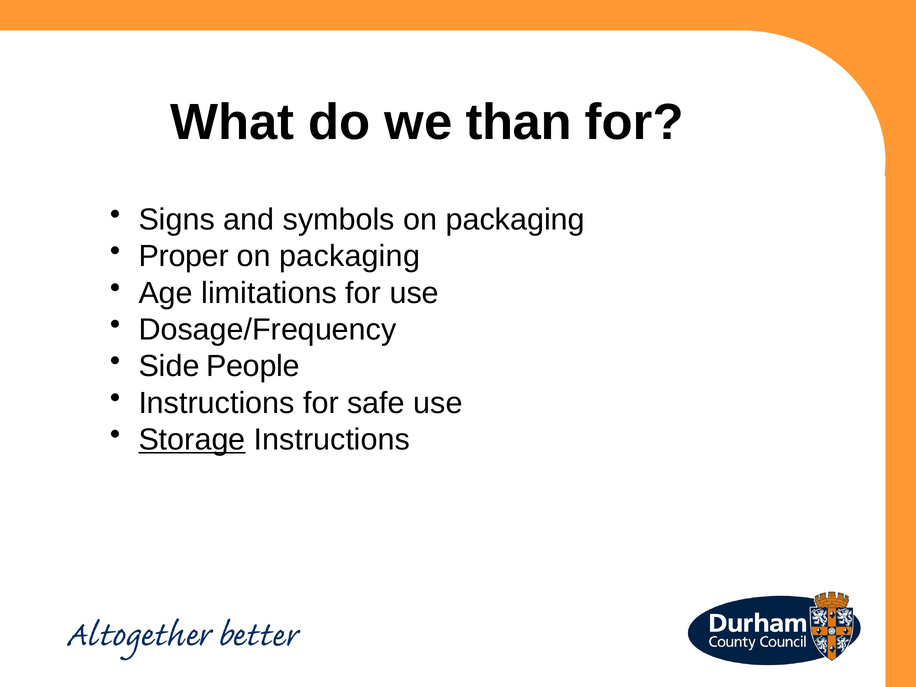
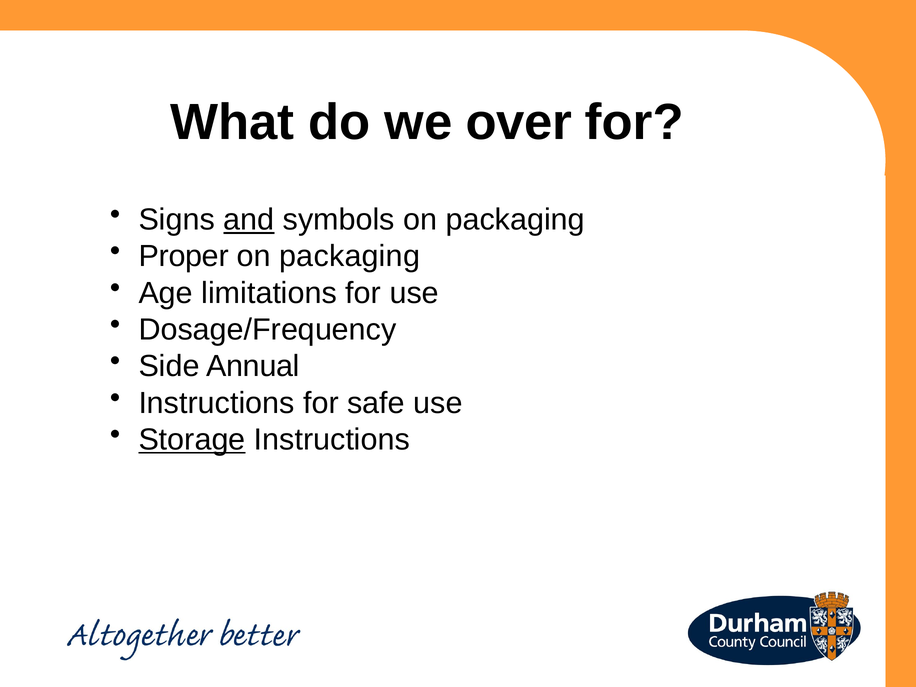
than: than -> over (519, 122)
and underline: none -> present (249, 220)
People: People -> Annual (253, 366)
